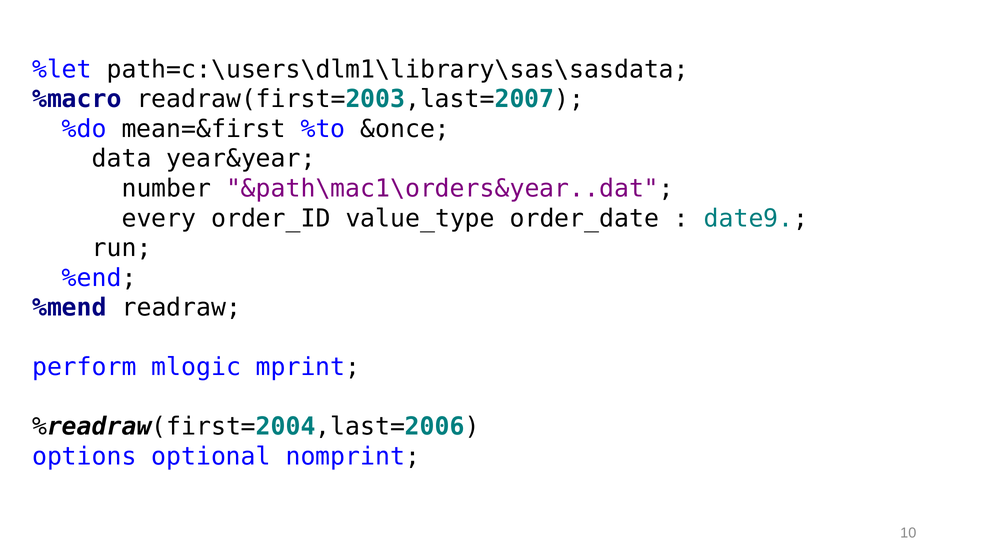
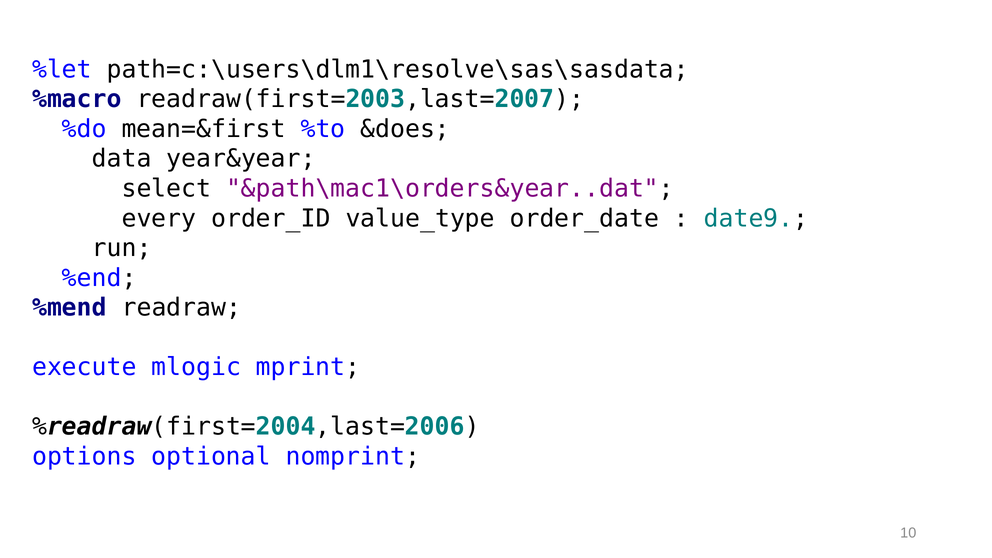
path=c:\users\dlm1\library\sas\sasdata: path=c:\users\dlm1\library\sas\sasdata -> path=c:\users\dlm1\resolve\sas\sasdata (398, 70)
&once: &once -> &does (405, 129)
number: number -> select (166, 189)
perform: perform -> execute (84, 367)
